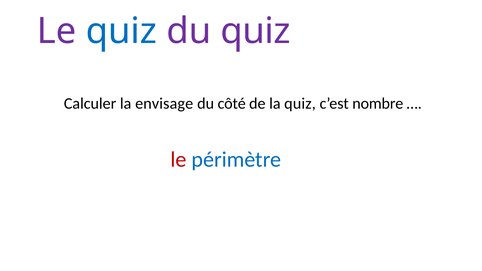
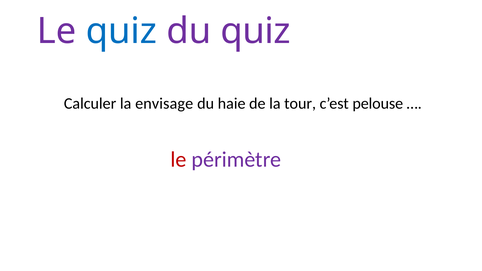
côté: côté -> haie (232, 104)
la quiz: quiz -> tour (300, 104)
nombre: nombre -> pelouse (378, 104)
périmètre colour: blue -> purple (236, 160)
